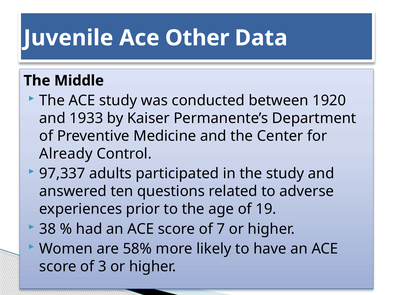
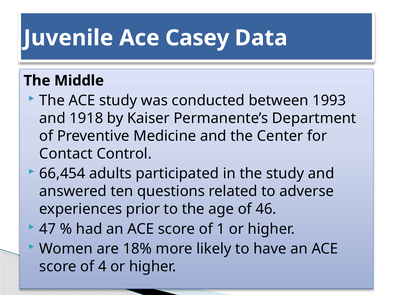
Other: Other -> Casey (197, 38)
1920: 1920 -> 1993 (329, 100)
1933: 1933 -> 1918 (86, 118)
Already: Already -> Contact (66, 154)
97,337: 97,337 -> 66,454 (62, 173)
19: 19 -> 46 (266, 209)
38: 38 -> 47 (48, 229)
7: 7 -> 1 (221, 229)
58%: 58% -> 18% (137, 249)
3: 3 -> 4 (102, 266)
